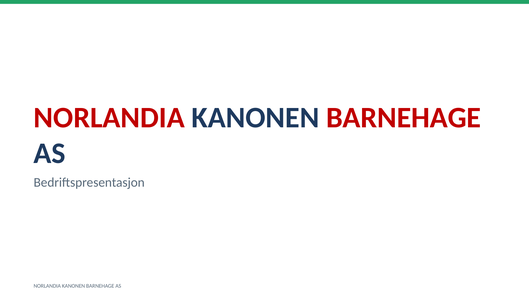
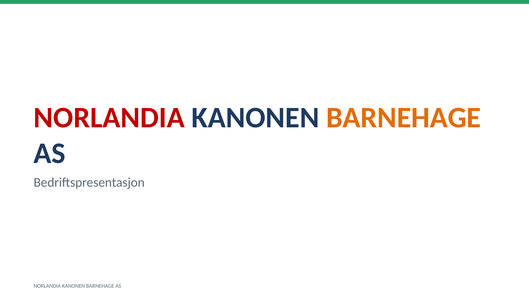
BARNEHAGE colour: red -> orange (404, 117)
